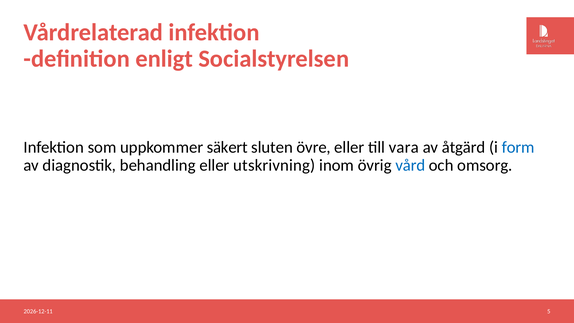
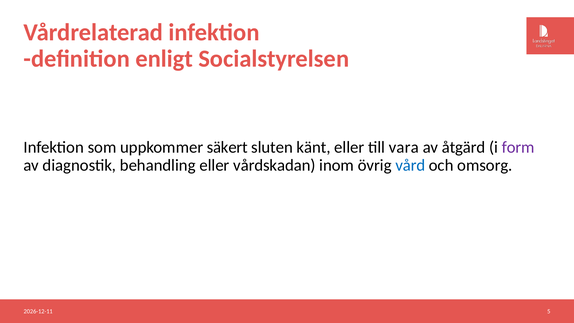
övre: övre -> känt (314, 147)
form colour: blue -> purple (518, 147)
utskrivning: utskrivning -> vårdskadan (274, 165)
